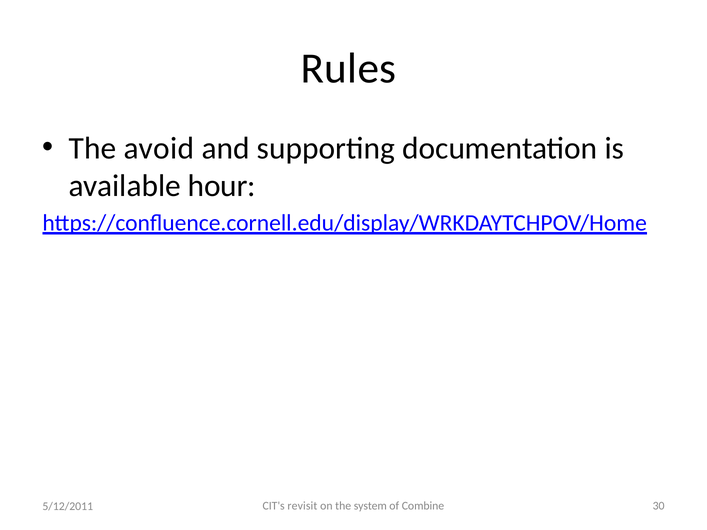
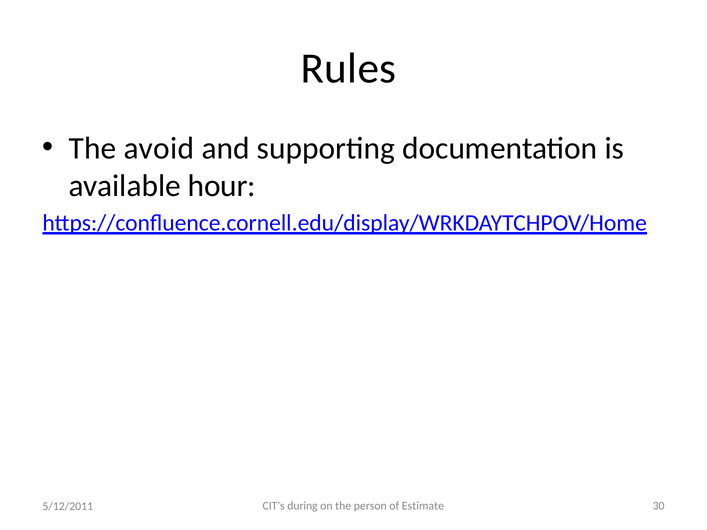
revisit: revisit -> during (303, 506)
system: system -> person (370, 506)
Combine: Combine -> Estimate (423, 506)
